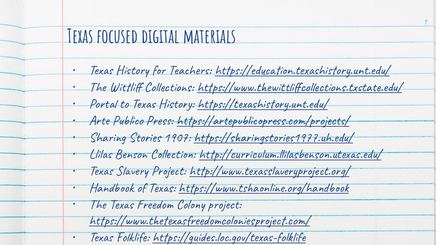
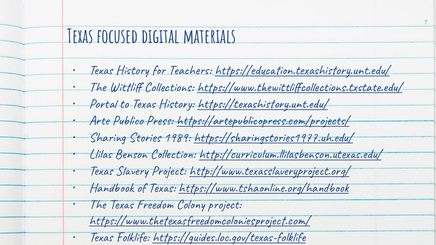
1907: 1907 -> 1989 (177, 137)
